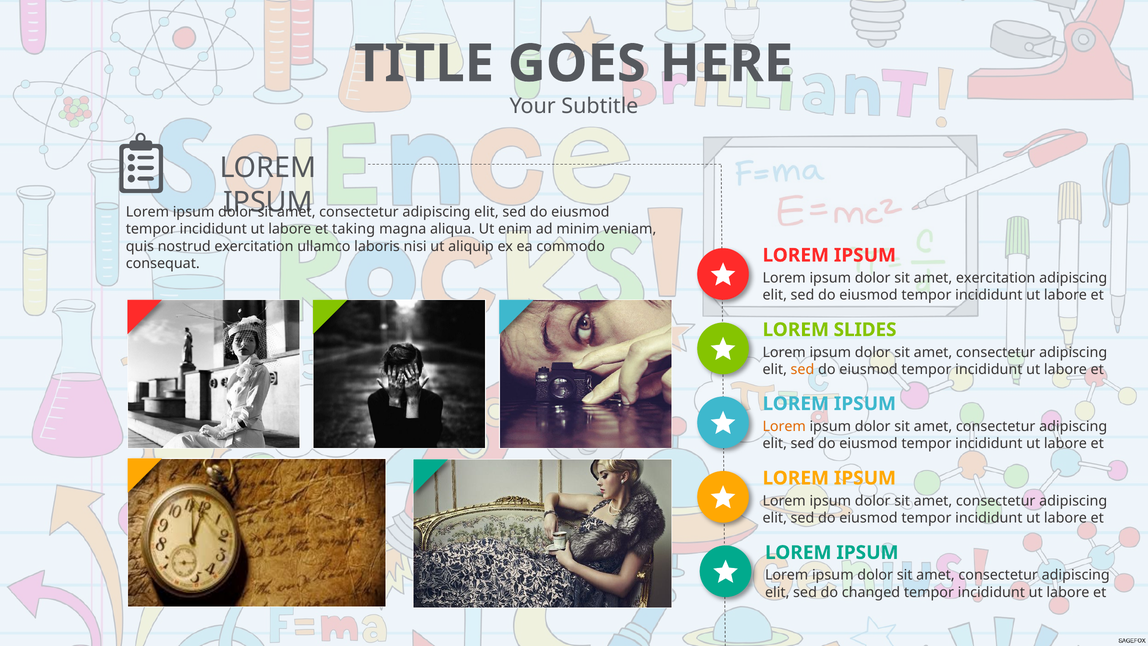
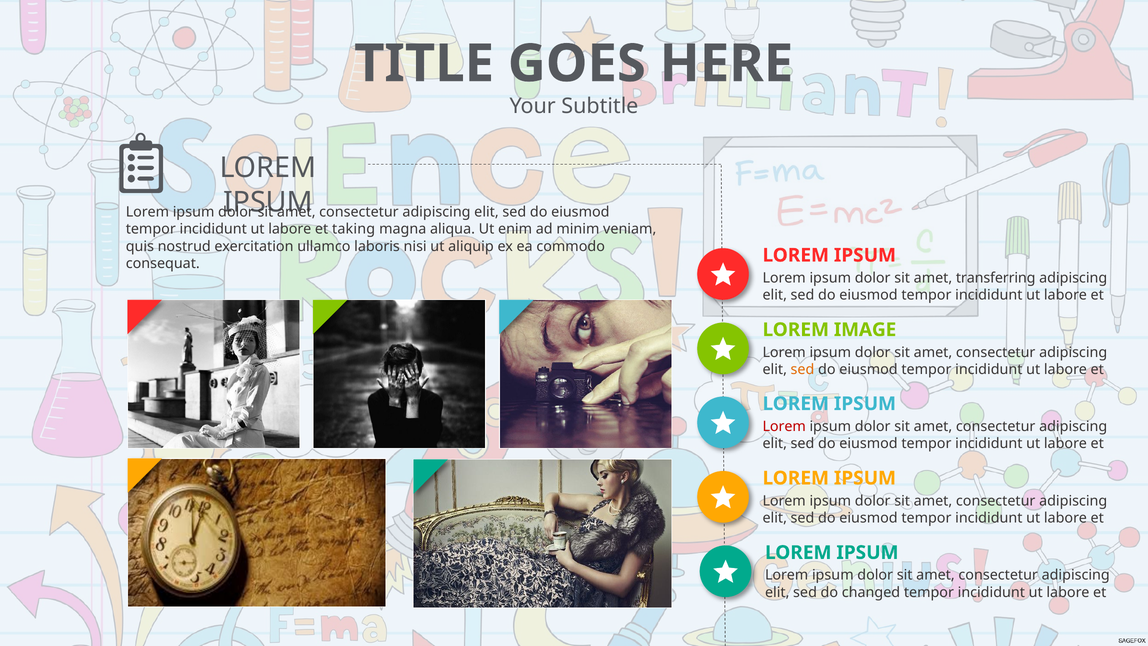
amet exercitation: exercitation -> transferring (996, 278)
SLIDES: SLIDES -> IMAGE (865, 330)
Lorem colour: orange -> red (784, 426)
